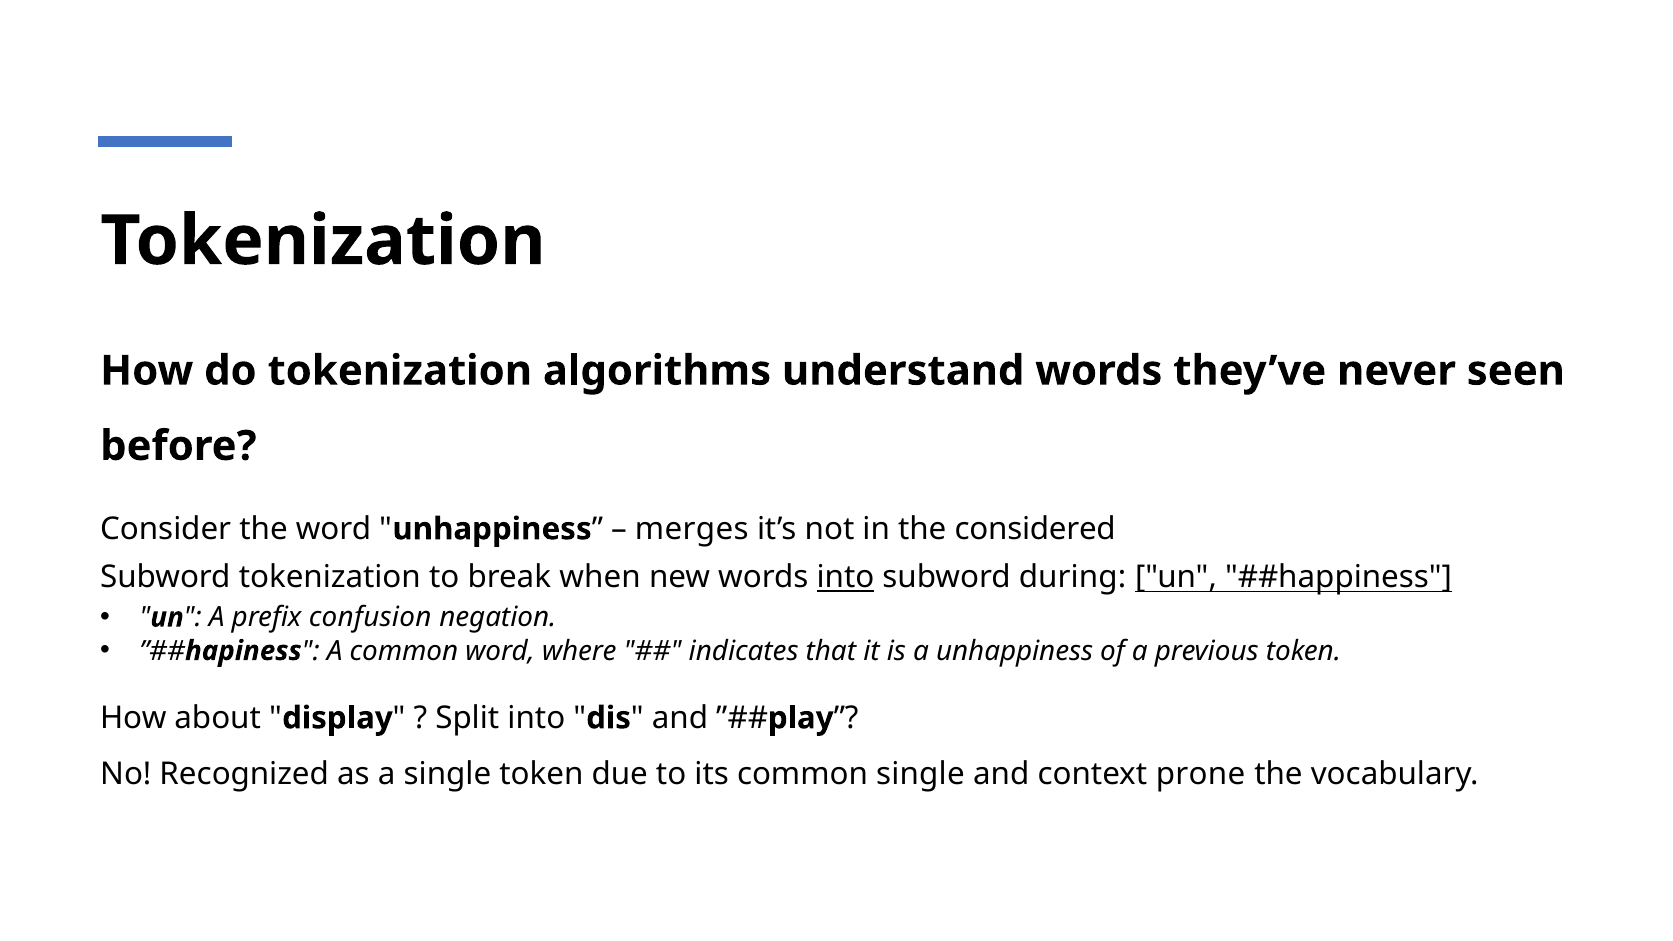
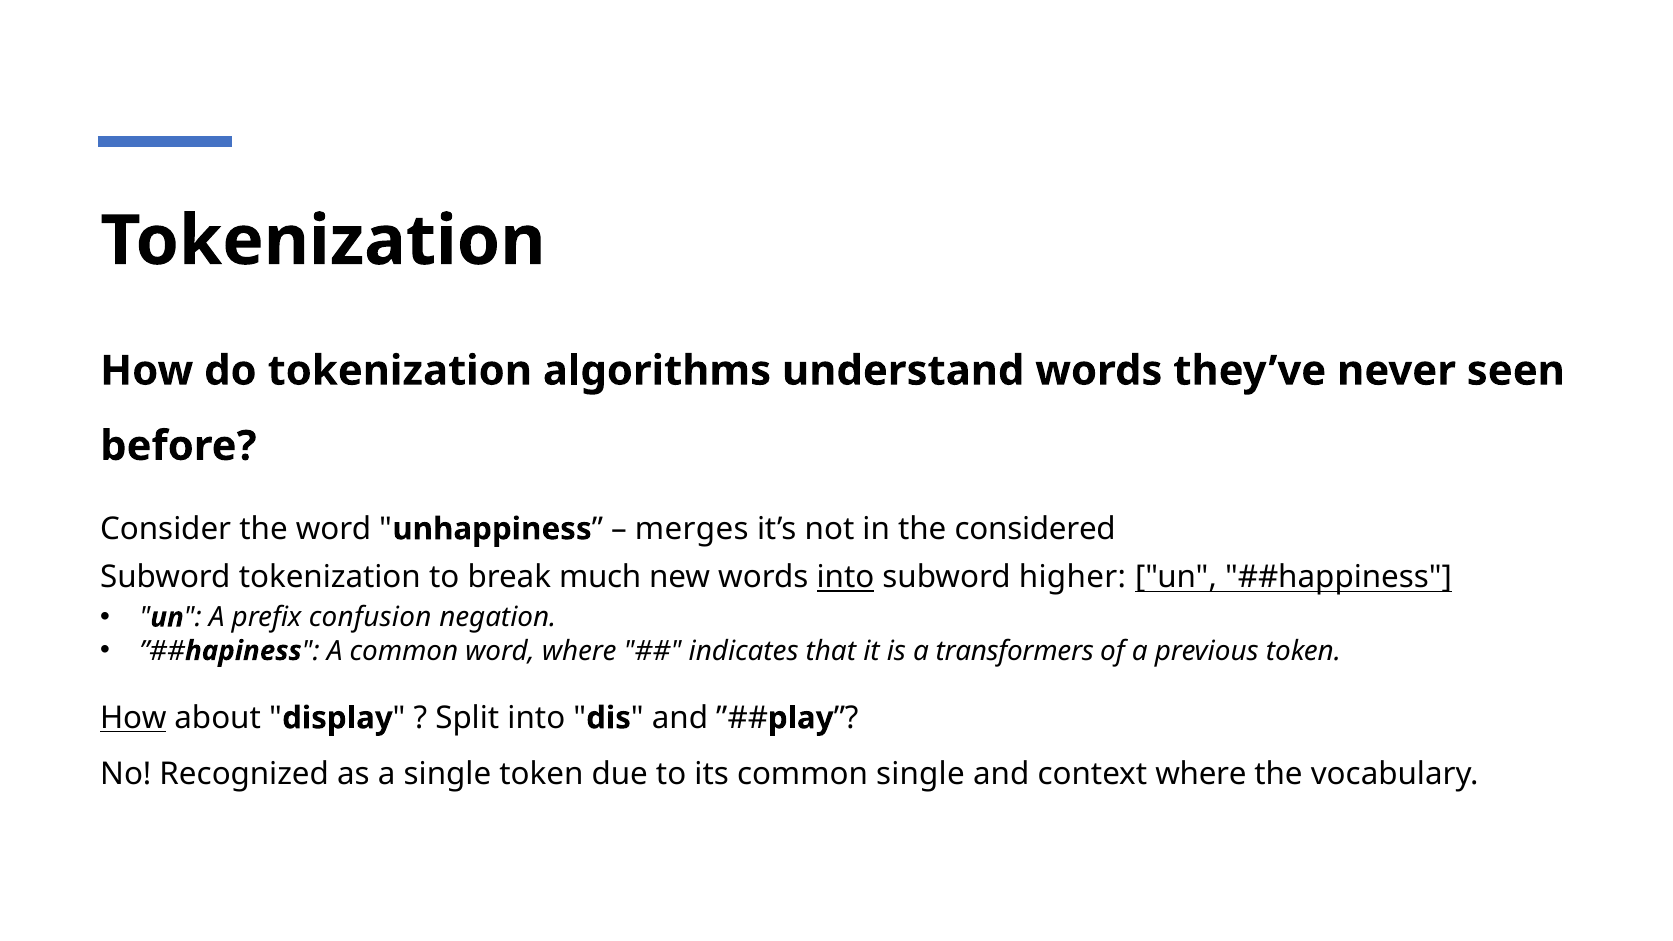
when: when -> much (600, 577)
during: during -> higher (1072, 577)
a unhappiness: unhappiness -> transformers (1015, 651)
How underline: none -> present (133, 718)
context prone: prone -> where (1201, 775)
